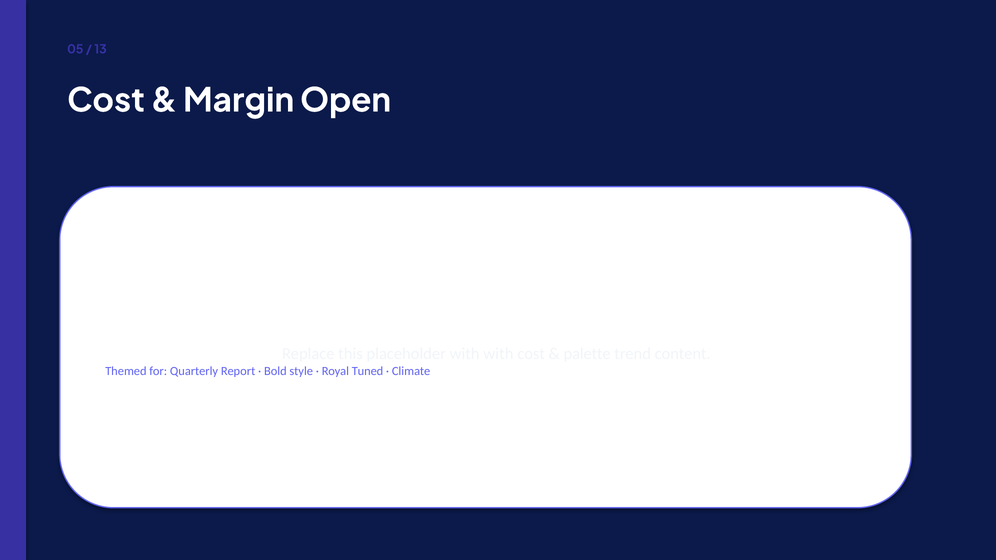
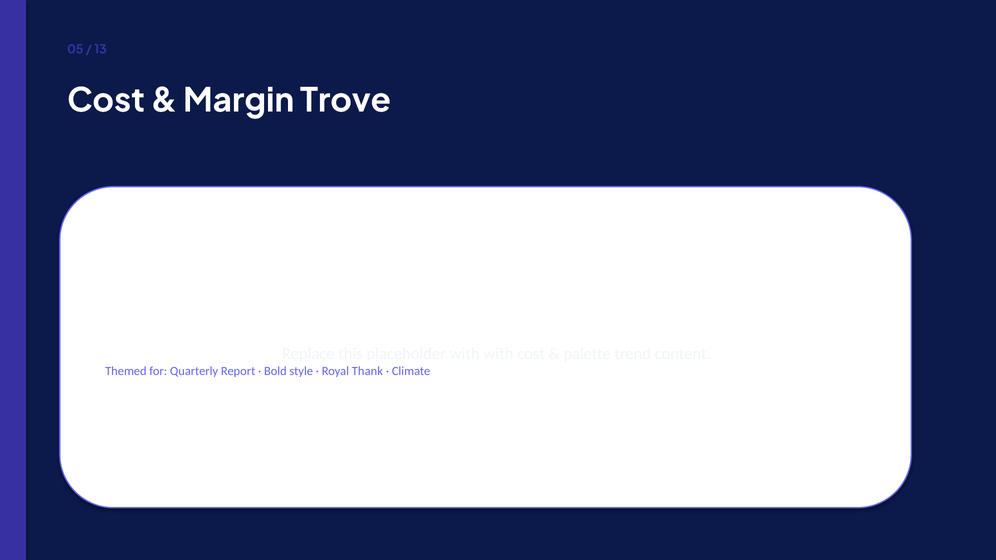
Open: Open -> Trove (345, 101)
Tuned: Tuned -> Thank (367, 371)
